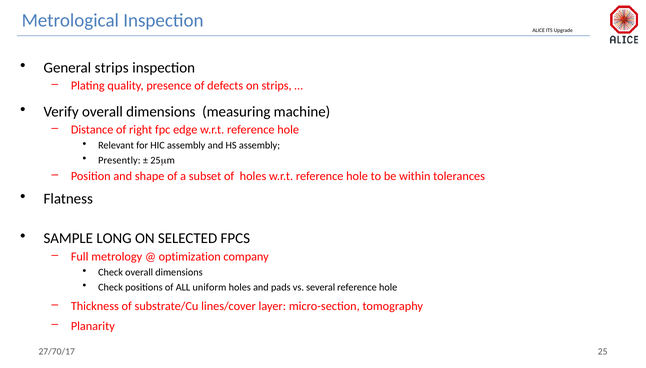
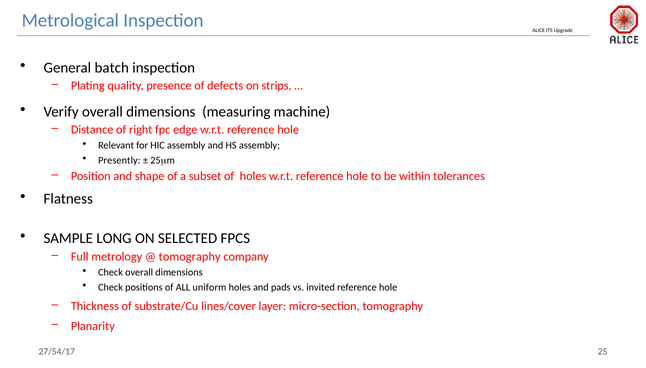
General strips: strips -> batch (112, 68)
optimization: optimization -> tomography (190, 256)
several: several -> invited (321, 287)
27/70/17: 27/70/17 -> 27/54/17 (57, 351)
